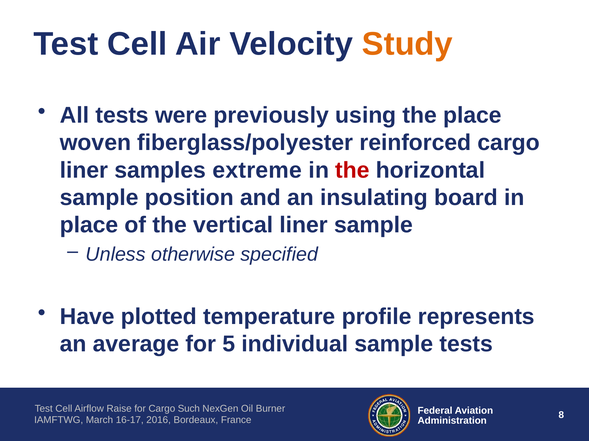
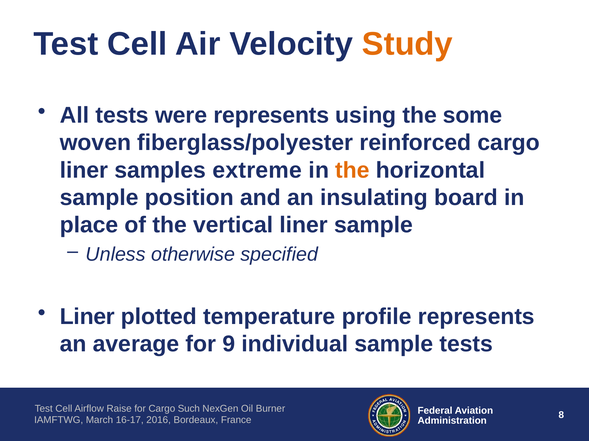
were previously: previously -> represents (271, 115)
the place: place -> some (473, 115)
the colour: red -> orange (352, 170)
Have: Have -> Liner (87, 317)
5: 5 -> 9 (229, 345)
